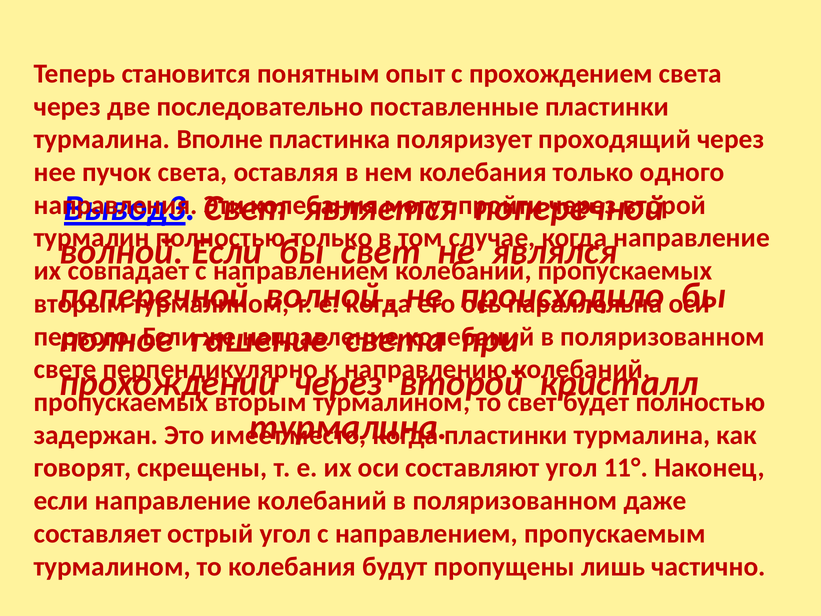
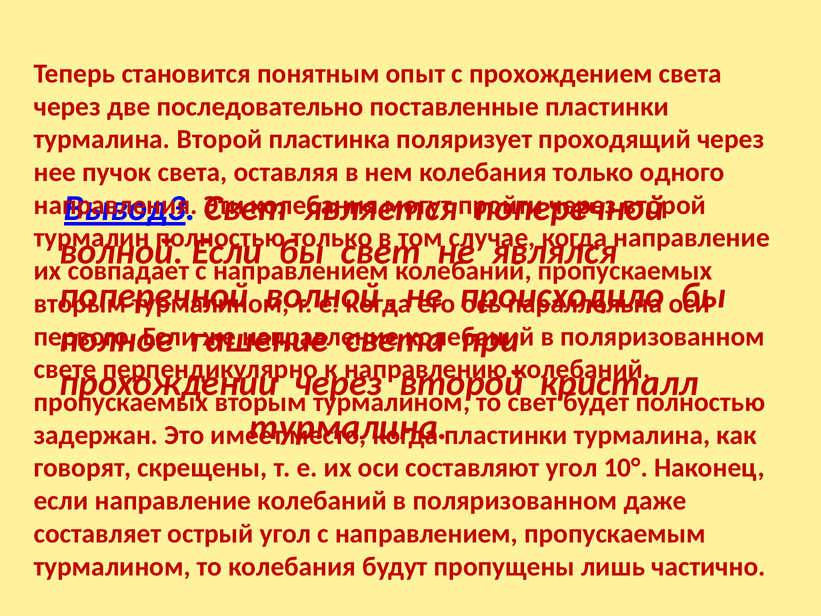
турмалина Вполне: Вполне -> Второй (220, 139)
11°: 11° -> 10° (626, 468)
